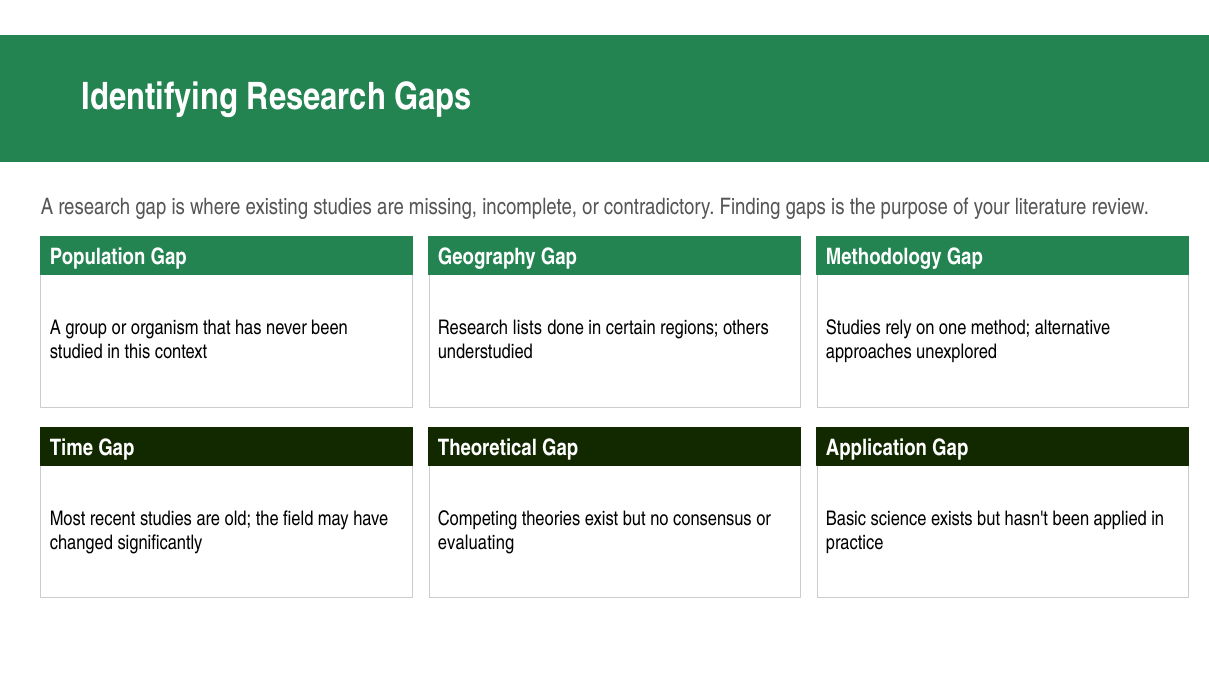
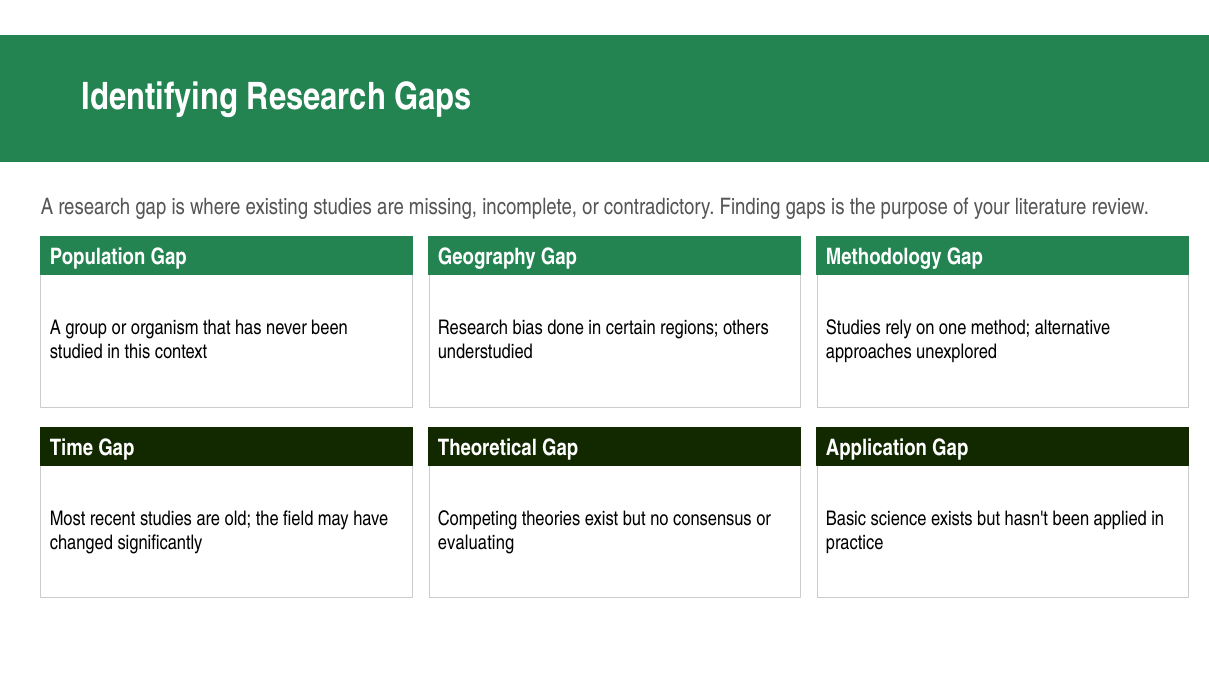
lists: lists -> bias (528, 328)
